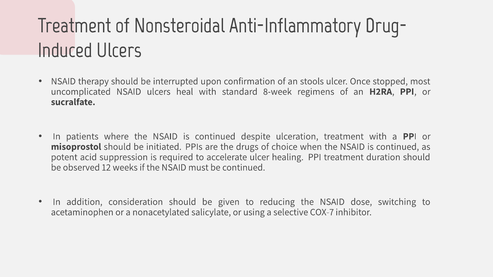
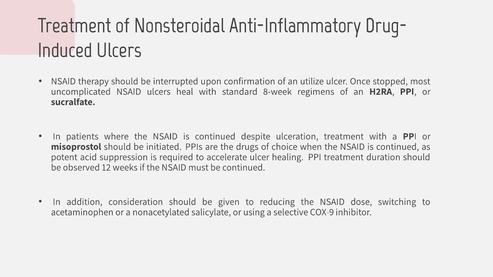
stools: stools -> utilize (312, 81)
COX-7: COX-7 -> COX-9 (322, 212)
